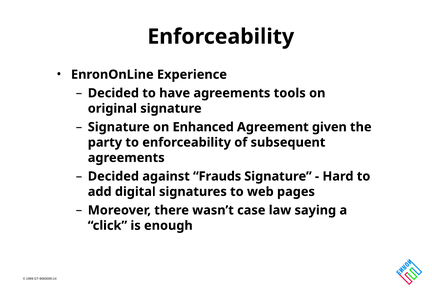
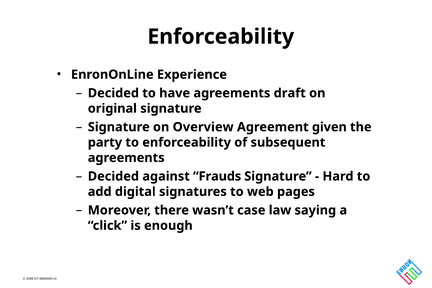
tools: tools -> draft (290, 93)
Enhanced: Enhanced -> Overview (203, 127)
